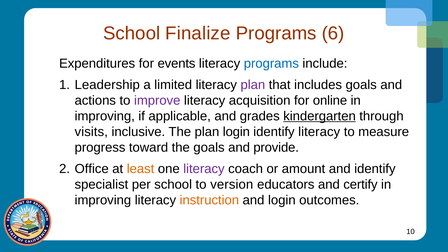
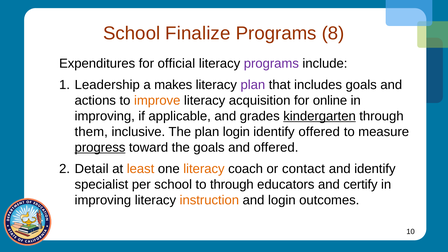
6: 6 -> 8 (333, 33)
events: events -> official (176, 63)
programs colour: blue -> purple (271, 63)
limited: limited -> makes (173, 85)
improve colour: purple -> orange (157, 100)
visits: visits -> them (91, 132)
identify literacy: literacy -> offered (319, 132)
progress underline: none -> present (100, 147)
and provide: provide -> offered (276, 147)
Office: Office -> Detail (92, 169)
literacy colour: purple -> orange (204, 169)
amount: amount -> contact (303, 169)
to version: version -> through (232, 184)
